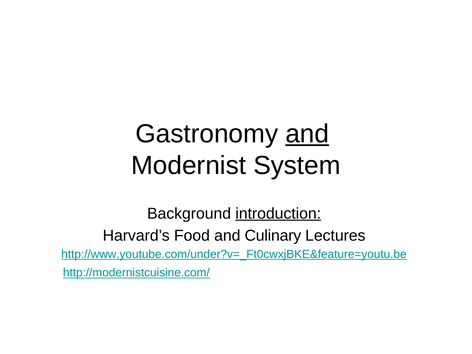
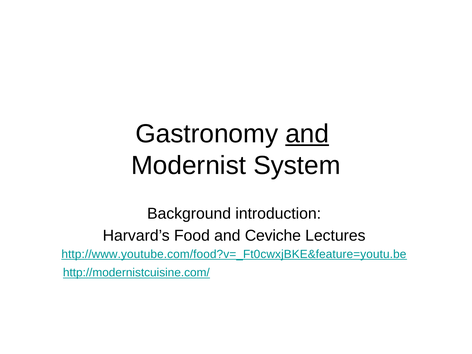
introduction underline: present -> none (278, 214)
Culinary: Culinary -> Ceviche (273, 236)
http://www.youtube.com/under?v=_Ft0cwxjBKE&feature=youtu.be: http://www.youtube.com/under?v=_Ft0cwxjBKE&feature=youtu.be -> http://www.youtube.com/food?v=_Ft0cwxjBKE&feature=youtu.be (234, 254)
